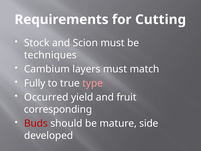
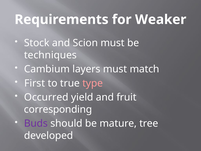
Cutting: Cutting -> Weaker (161, 20)
Fully: Fully -> First (35, 83)
Buds colour: red -> purple (36, 123)
side: side -> tree (149, 123)
